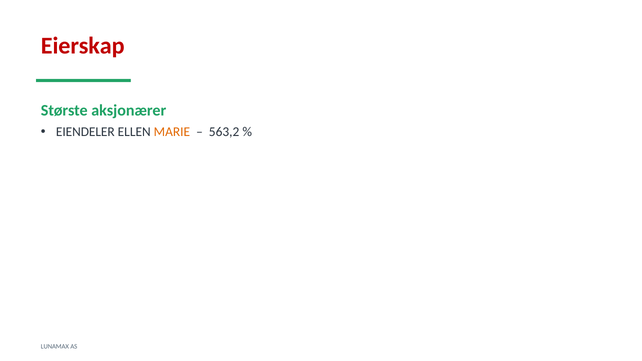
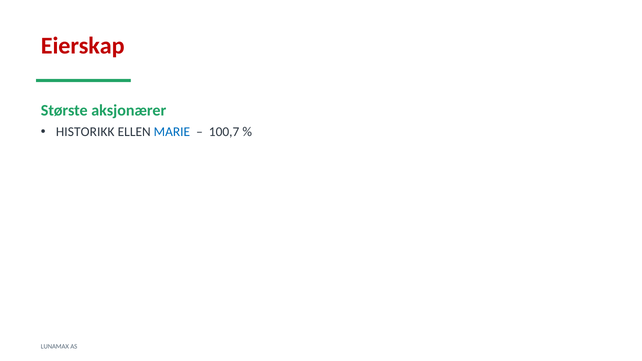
EIENDELER: EIENDELER -> HISTORIKK (85, 132)
MARIE colour: orange -> blue (172, 132)
563,2: 563,2 -> 100,7 (224, 132)
